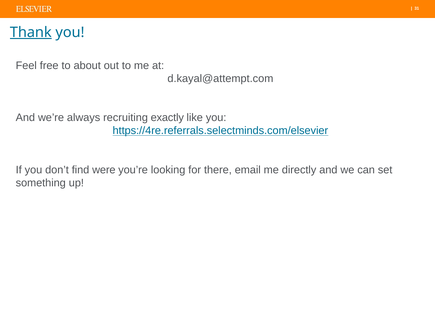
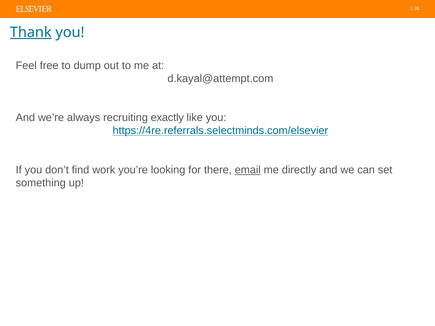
about: about -> dump (87, 66)
were: were -> work (104, 170)
email underline: none -> present (248, 170)
